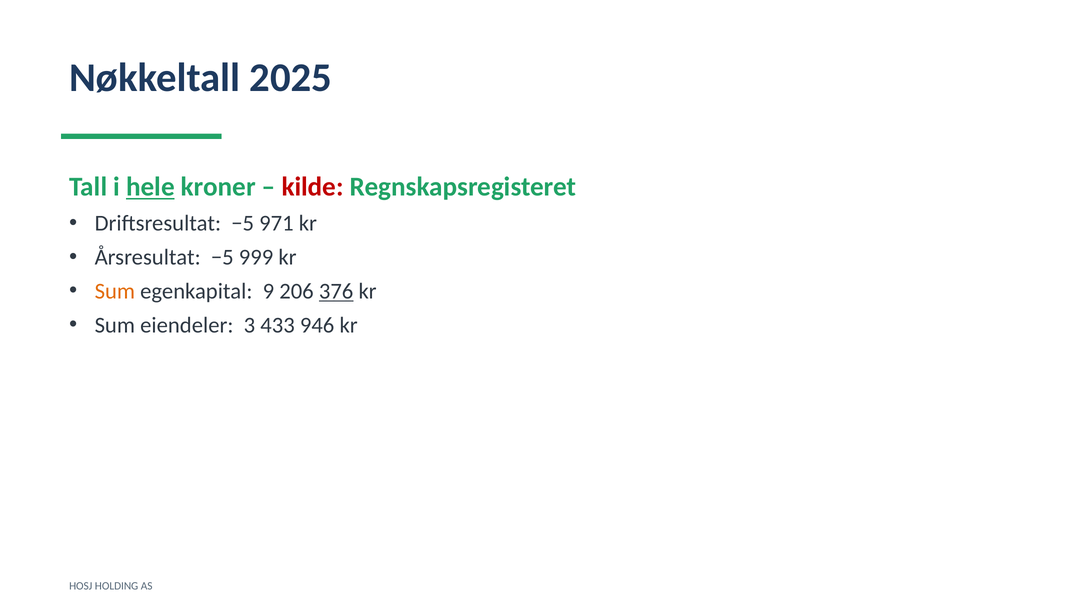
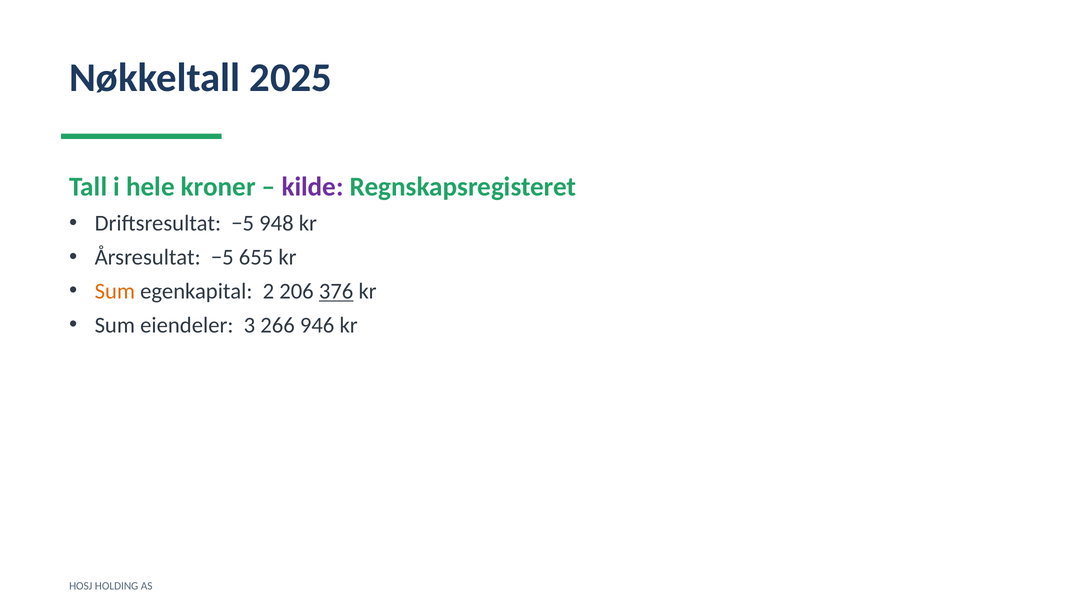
hele underline: present -> none (150, 187)
kilde colour: red -> purple (313, 187)
971: 971 -> 948 (276, 224)
999: 999 -> 655 (256, 258)
9: 9 -> 2 (268, 291)
433: 433 -> 266 (278, 325)
